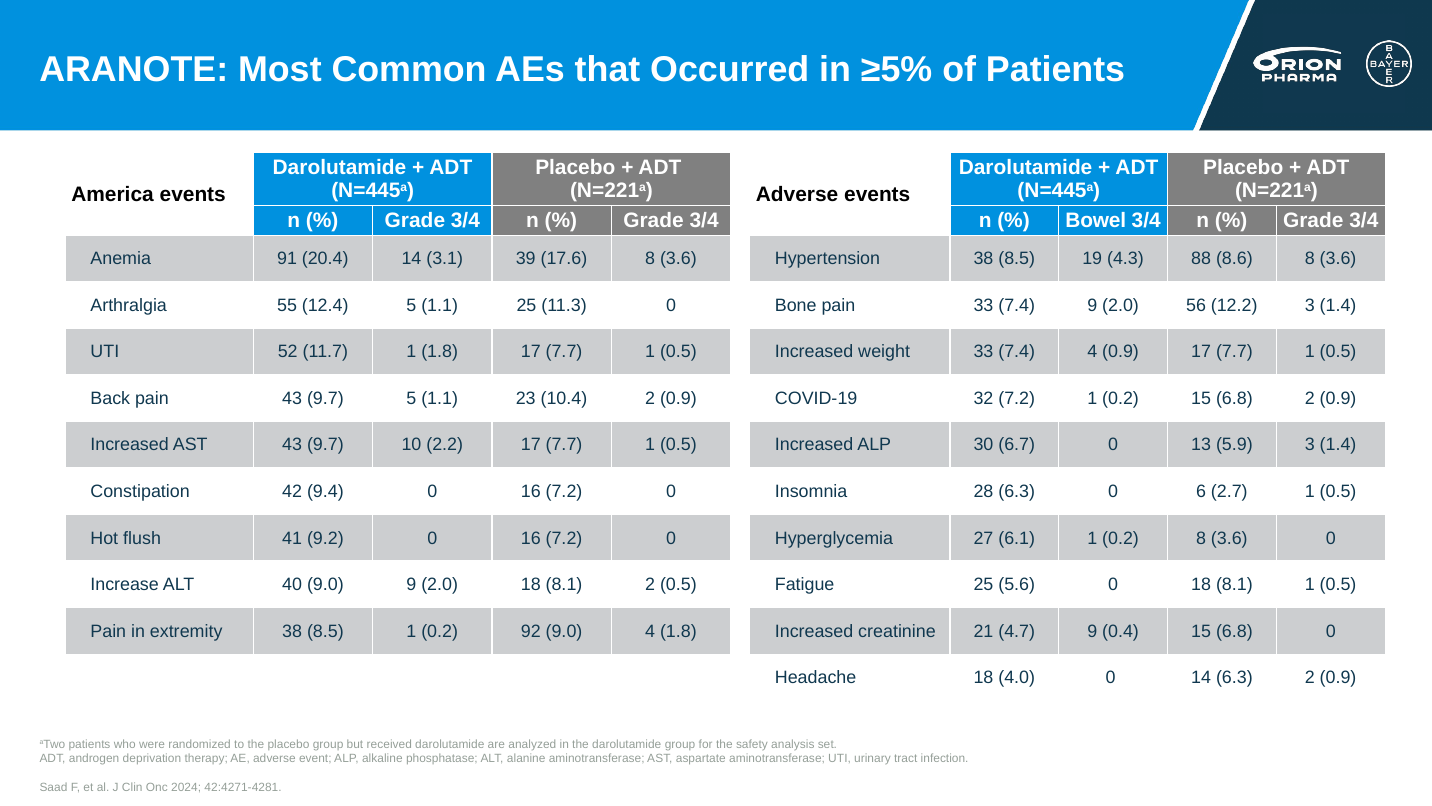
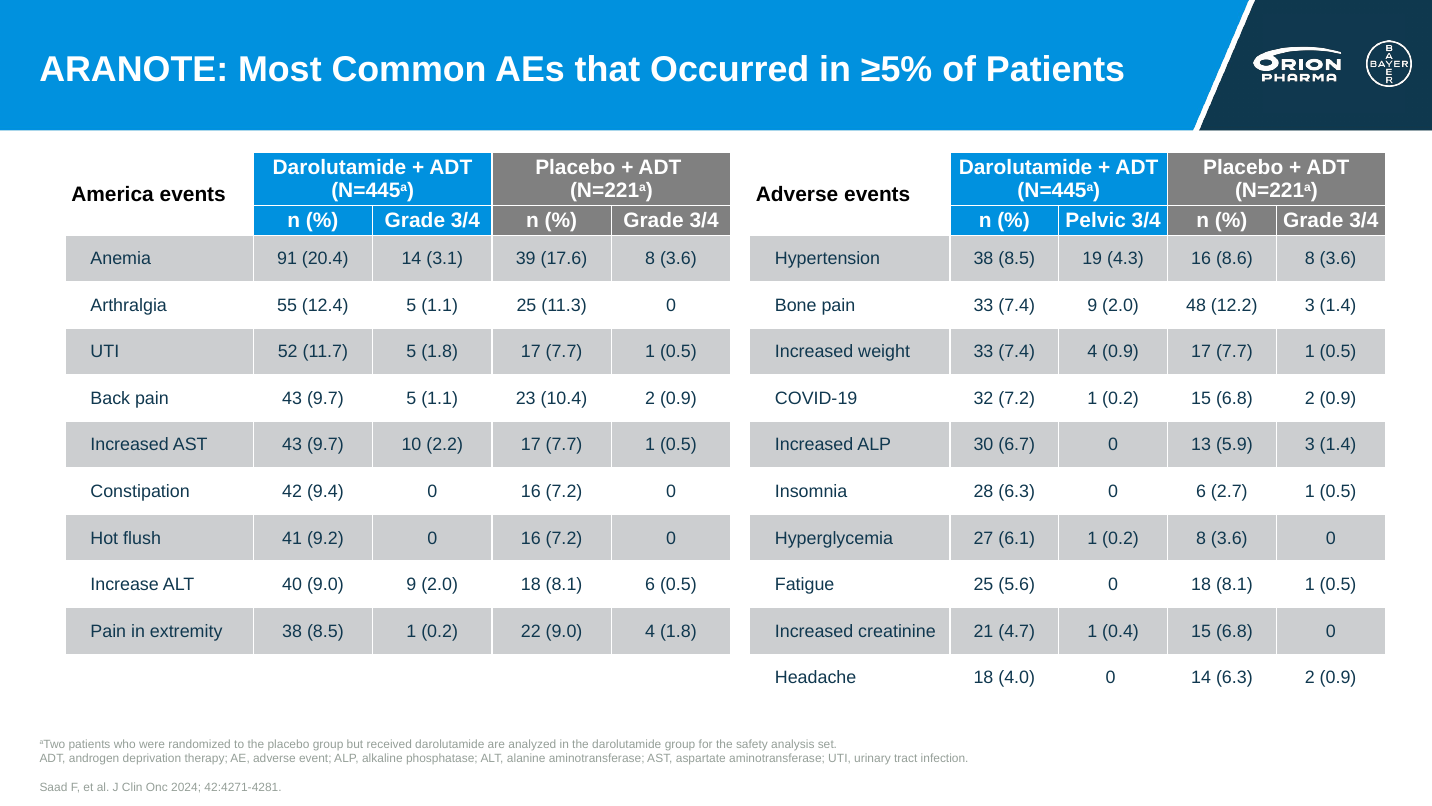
Bowel: Bowel -> Pelvic (1096, 221)
4.3 88: 88 -> 16 (1201, 259)
56: 56 -> 48 (1196, 305)
11.7 1: 1 -> 5 (411, 352)
8.1 2: 2 -> 6 (650, 584)
92: 92 -> 22 (531, 631)
4.7 9: 9 -> 1 (1092, 631)
